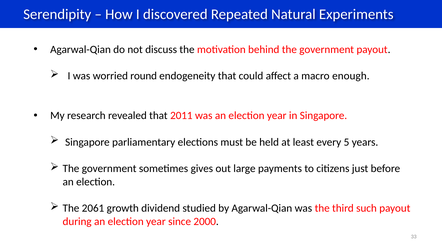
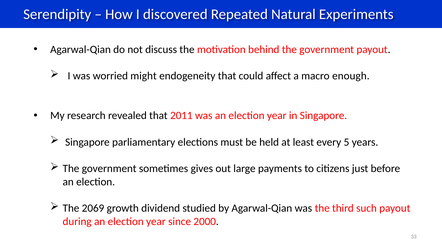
round: round -> might (144, 76)
2061: 2061 -> 2069 (93, 209)
